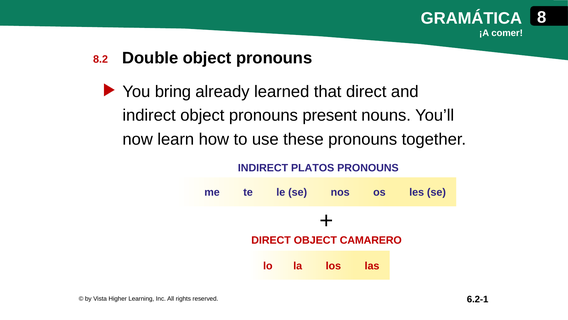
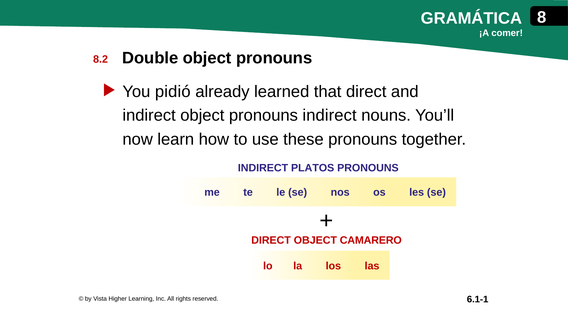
bring: bring -> pidió (173, 92)
pronouns present: present -> indirect (330, 115)
6.2-1: 6.2-1 -> 6.1-1 (478, 299)
